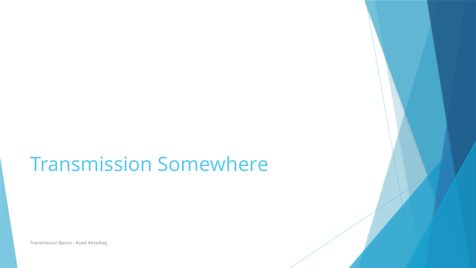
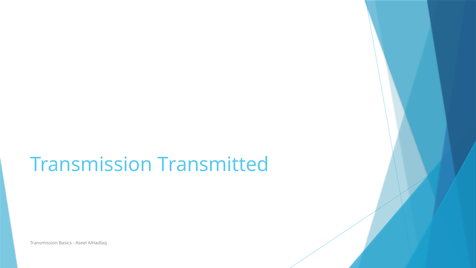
Somewhere: Somewhere -> Transmitted (213, 164)
